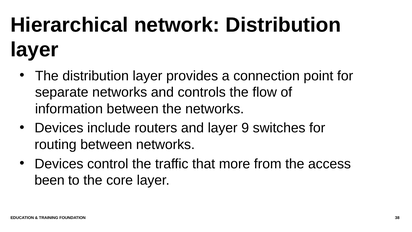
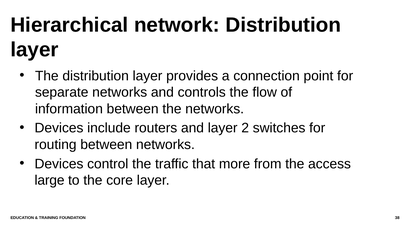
9: 9 -> 2 (245, 128)
been: been -> large (50, 180)
